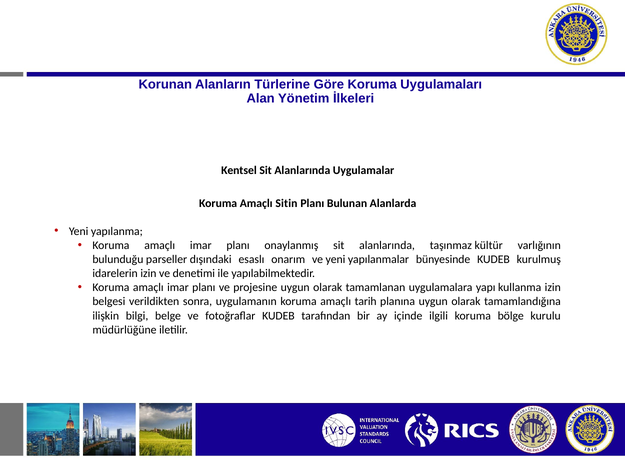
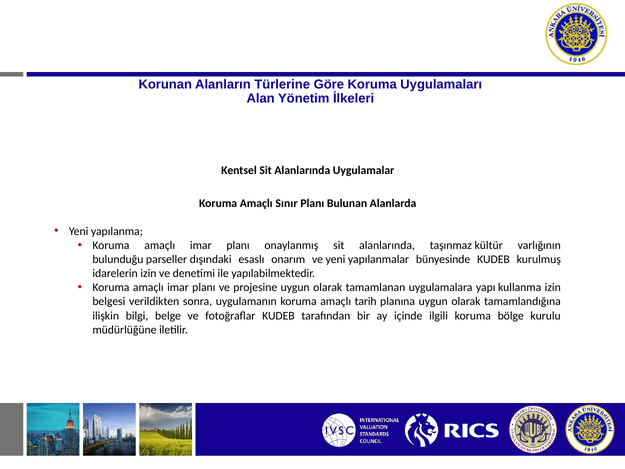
Sitin: Sitin -> Sınır (286, 203)
